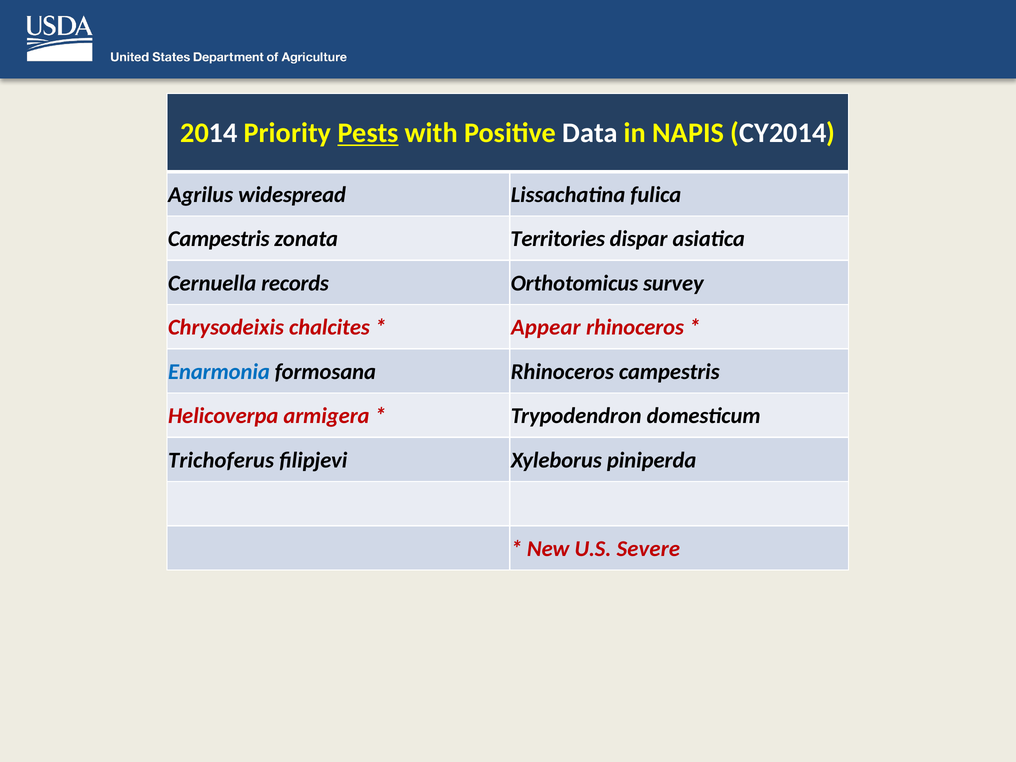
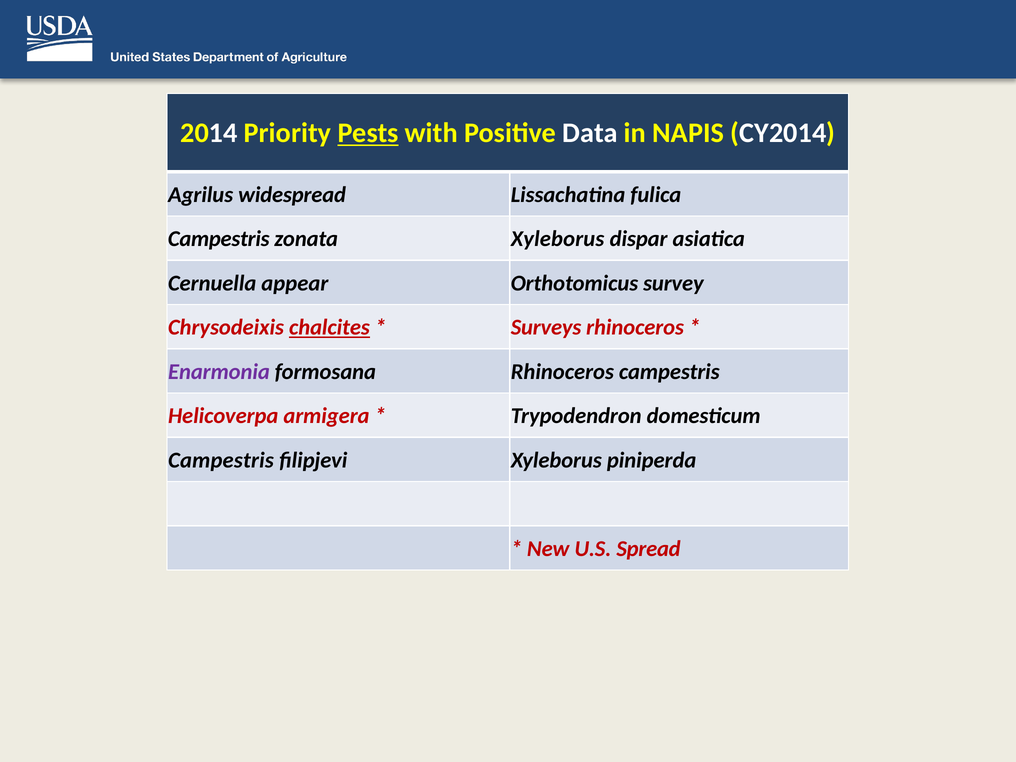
zonata Territories: Territories -> Xyleborus (558, 239)
records: records -> appear (295, 283)
chalcites underline: none -> present (329, 327)
Appear: Appear -> Surveys (546, 327)
Enarmonia colour: blue -> purple (219, 372)
Trichoferus: Trichoferus -> Campestris (221, 460)
Severe: Severe -> Spread (649, 549)
